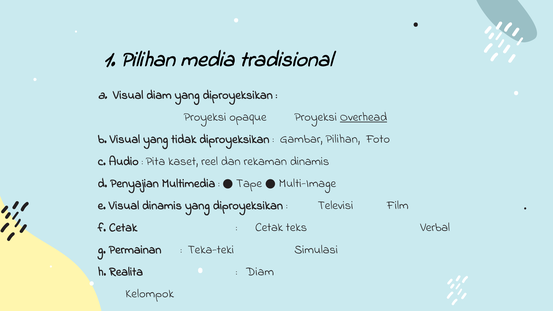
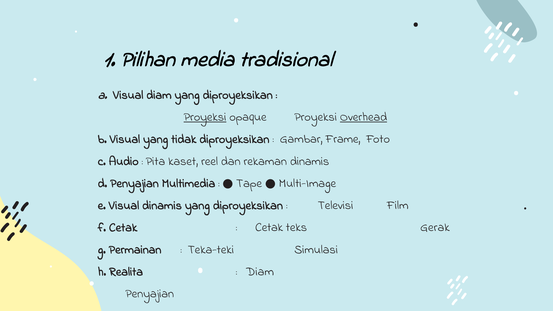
Proyeksi underline: none -> present (205, 117)
Gambar Pilihan: Pilihan -> Frame (343, 139)
Verbal: Verbal -> Gerak (435, 227)
Kelompok: Kelompok -> Penyajian (150, 294)
